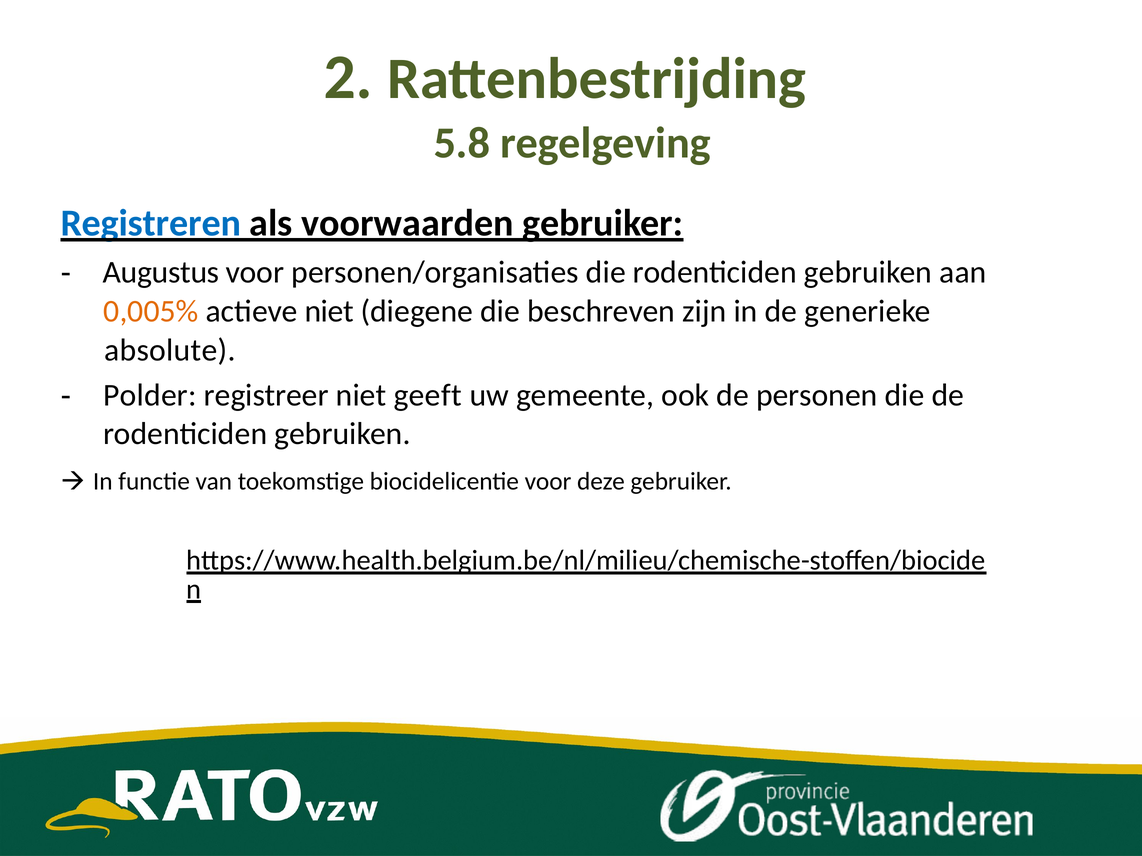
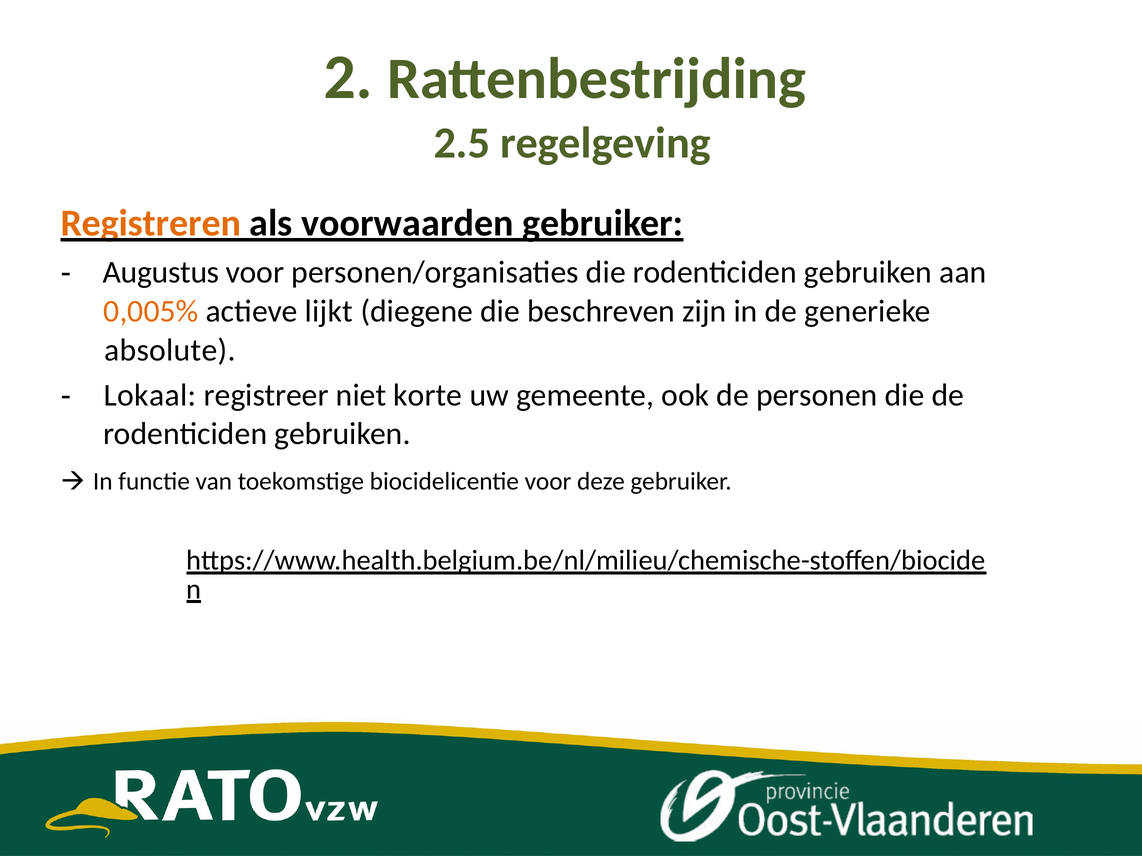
5.8: 5.8 -> 2.5 (462, 143)
Registreren colour: blue -> orange (151, 224)
actieve niet: niet -> lijkt (329, 311)
Polder: Polder -> Lokaal (150, 395)
geeft: geeft -> korte (428, 395)
